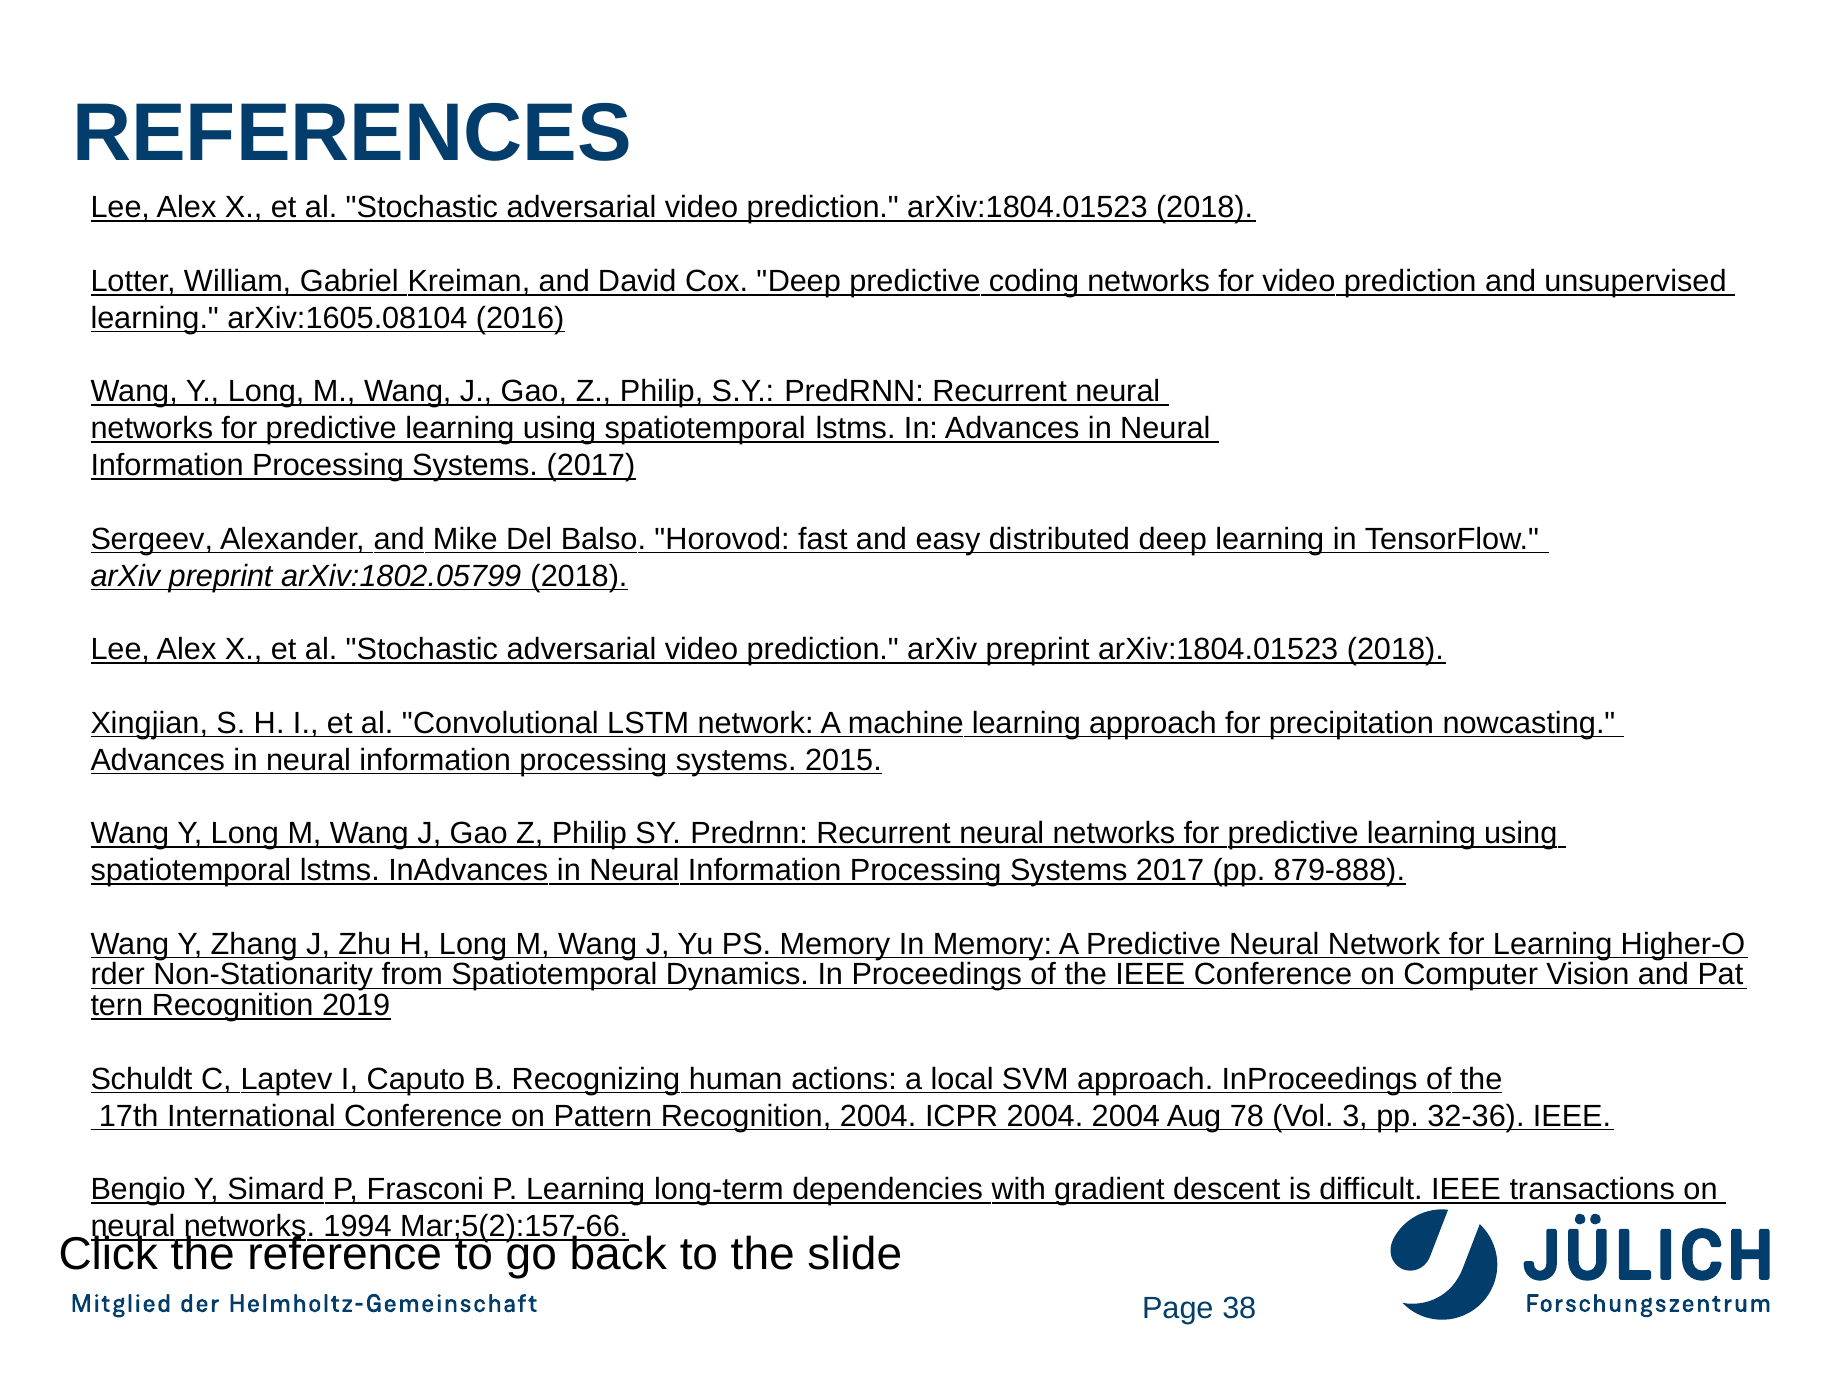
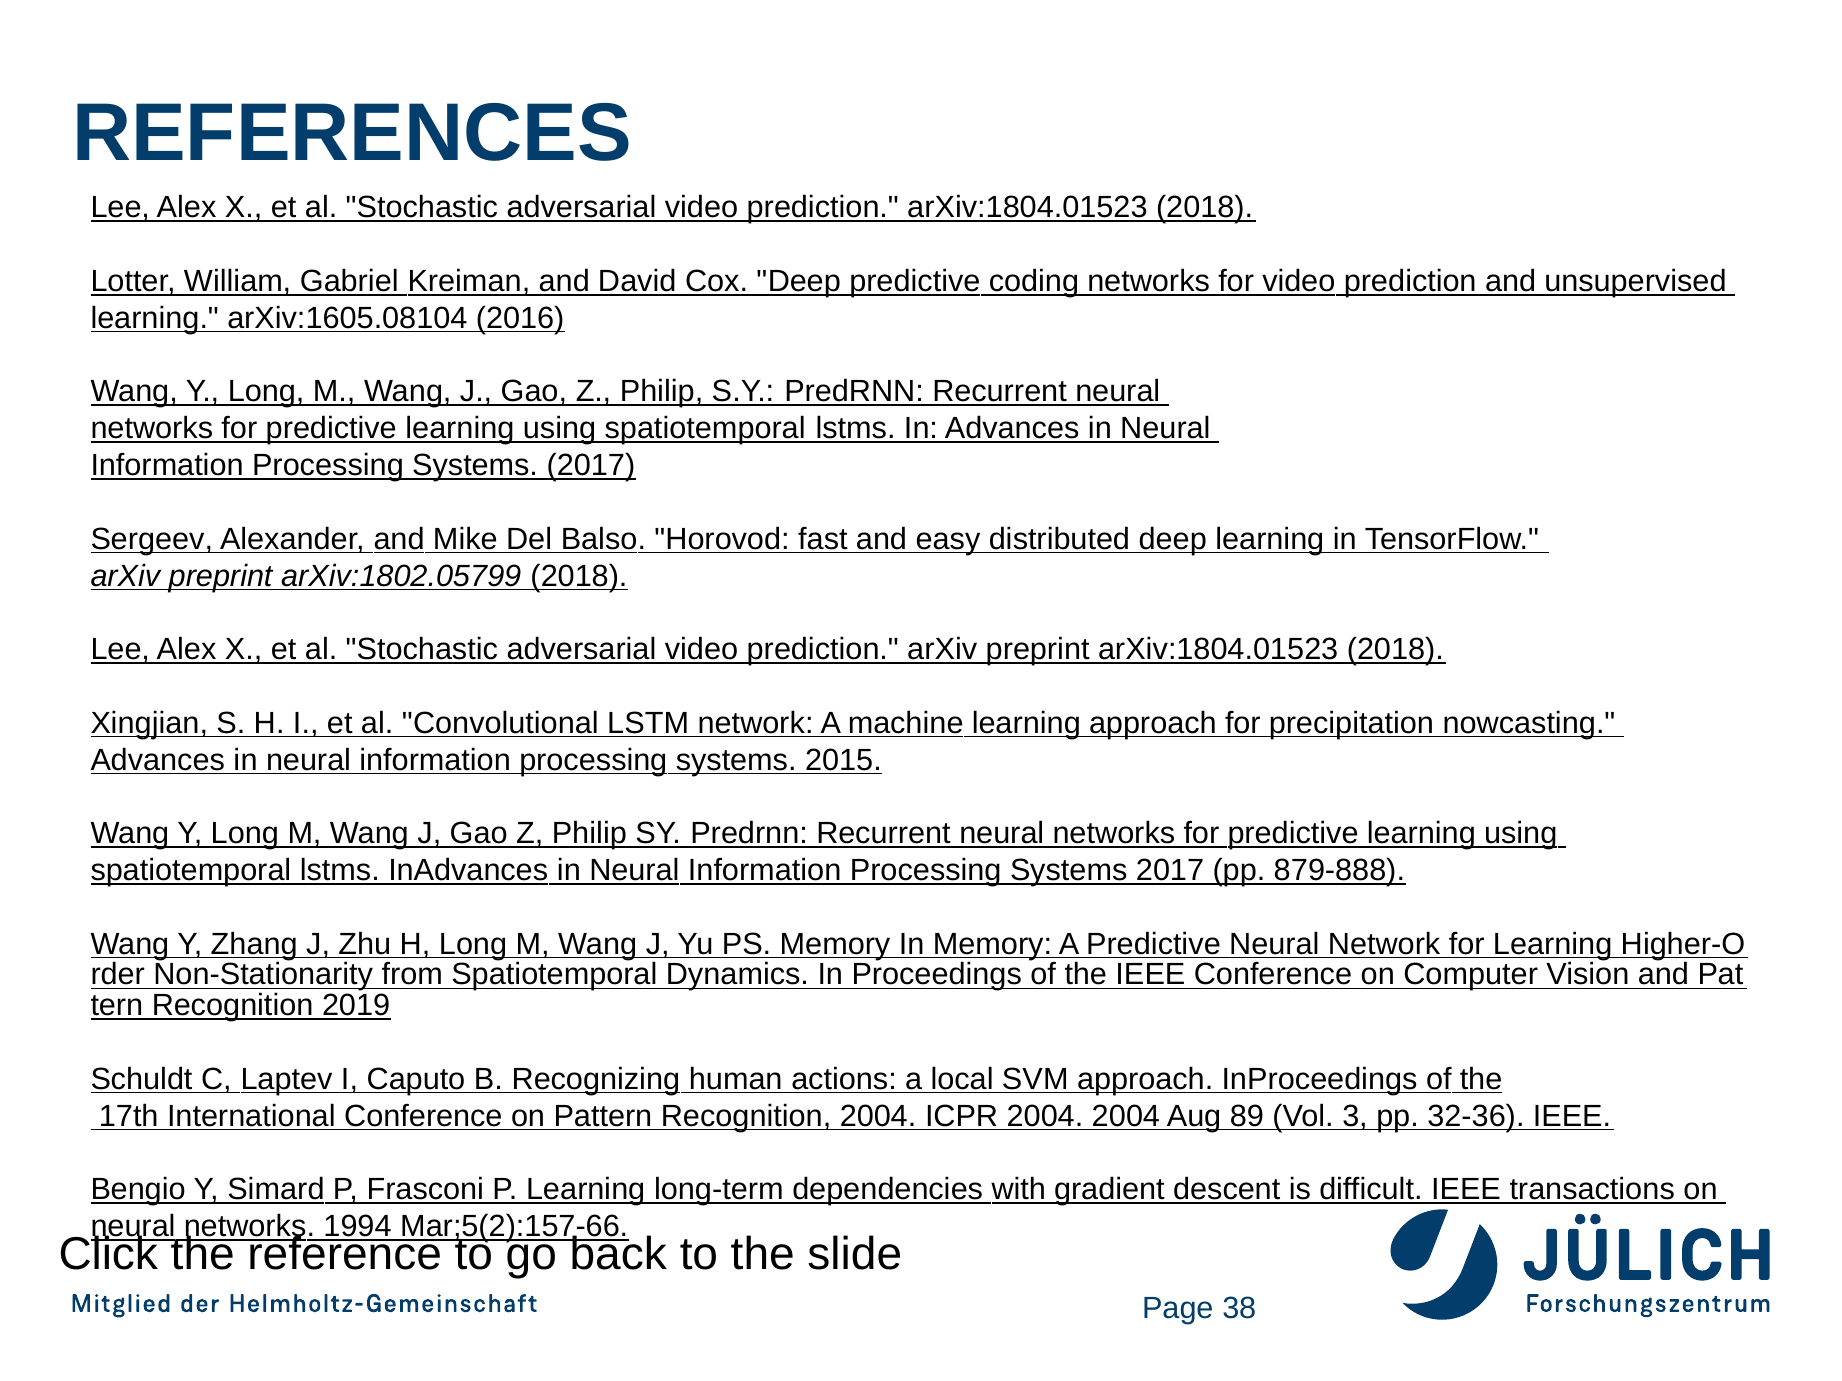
78: 78 -> 89 (1247, 1116)
